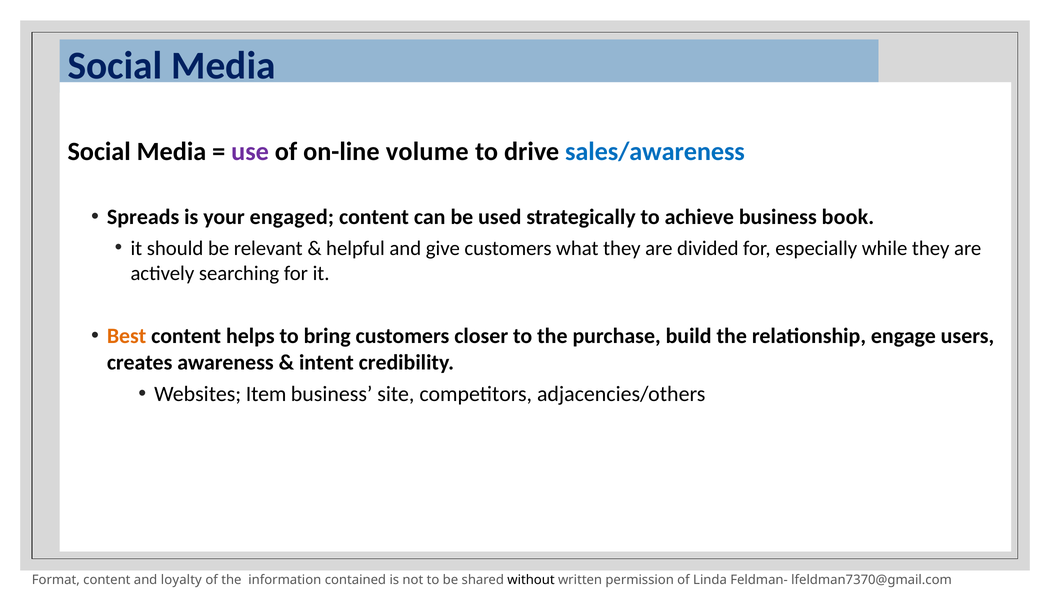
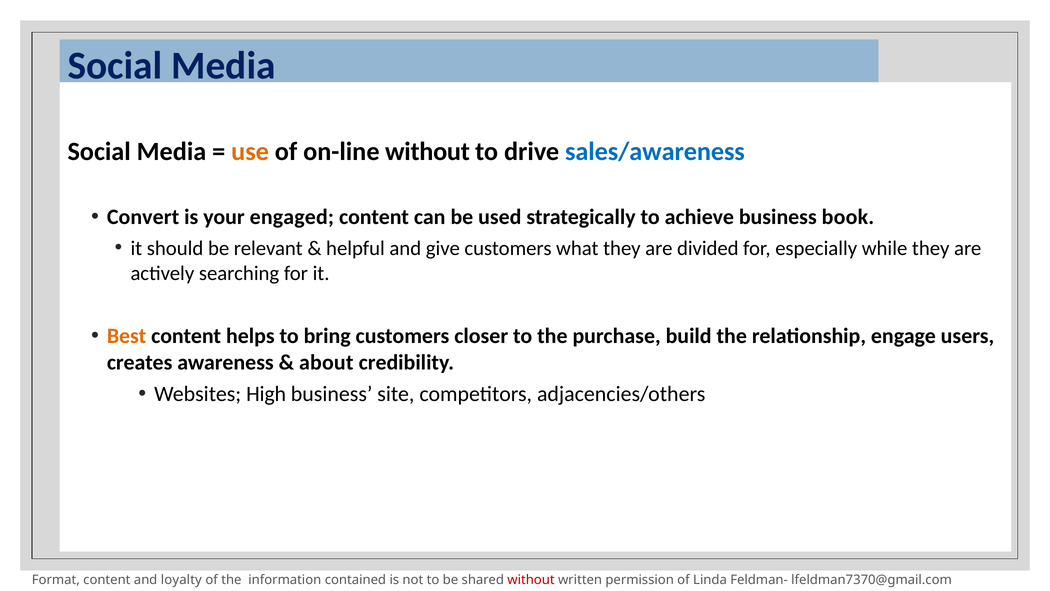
use colour: purple -> orange (250, 151)
on-line volume: volume -> without (427, 151)
Spreads: Spreads -> Convert (143, 217)
intent: intent -> about (326, 362)
Item: Item -> High (266, 394)
without colour: black -> red (531, 579)
